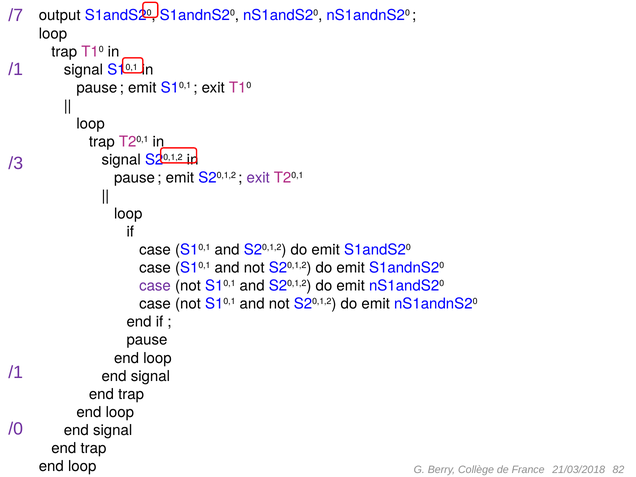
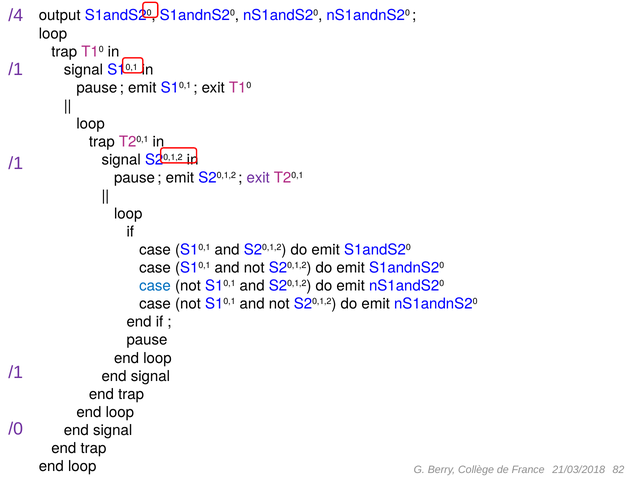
/7: /7 -> /4 (16, 15)
/3: /3 -> /1 (16, 163)
case colour: purple -> blue (155, 286)
